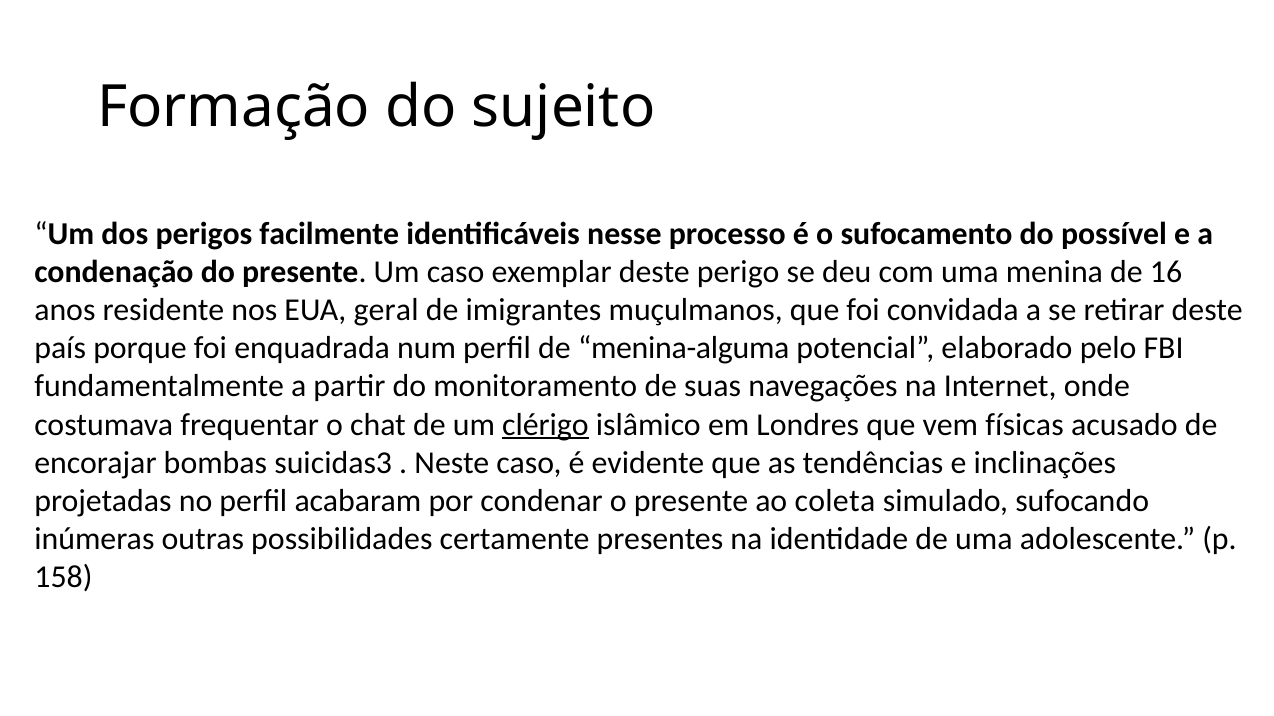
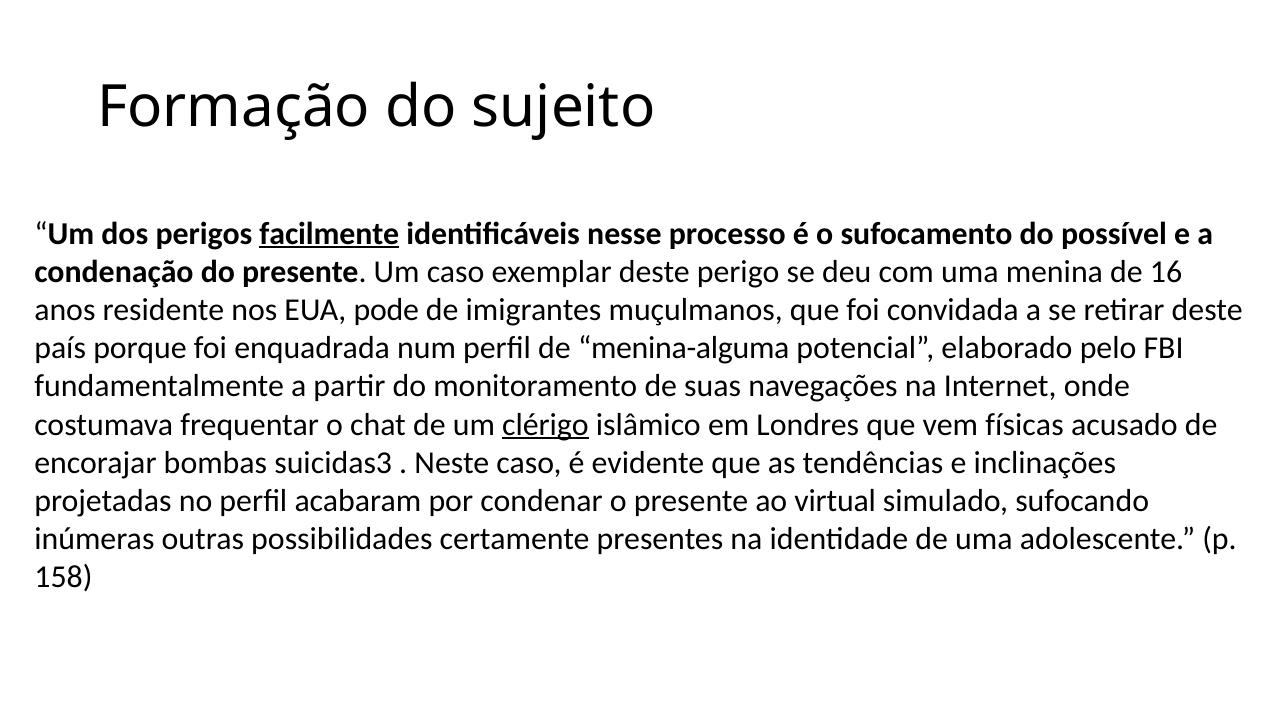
facilmente underline: none -> present (329, 234)
geral: geral -> pode (386, 310)
coleta: coleta -> virtual (835, 501)
